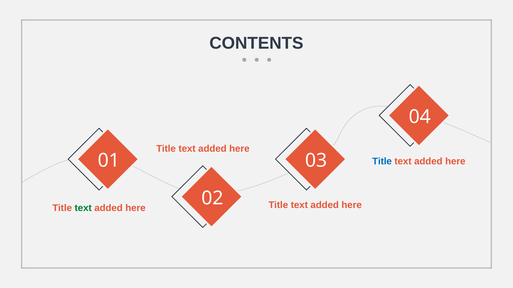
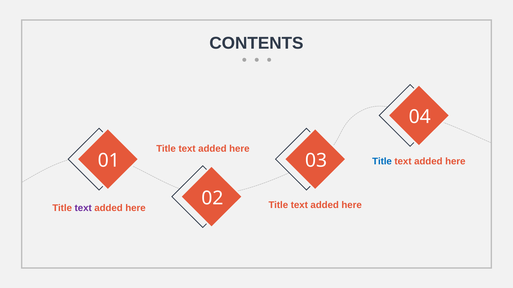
text colour: green -> purple (83, 209)
